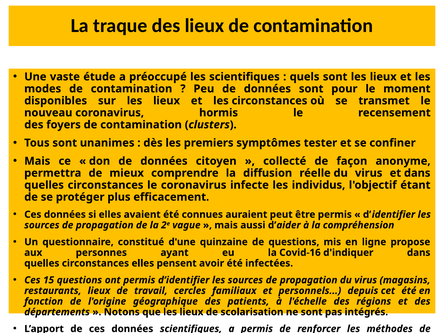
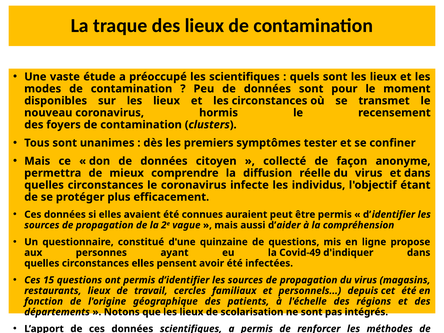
Covid-16: Covid-16 -> Covid-49 (300, 253)
